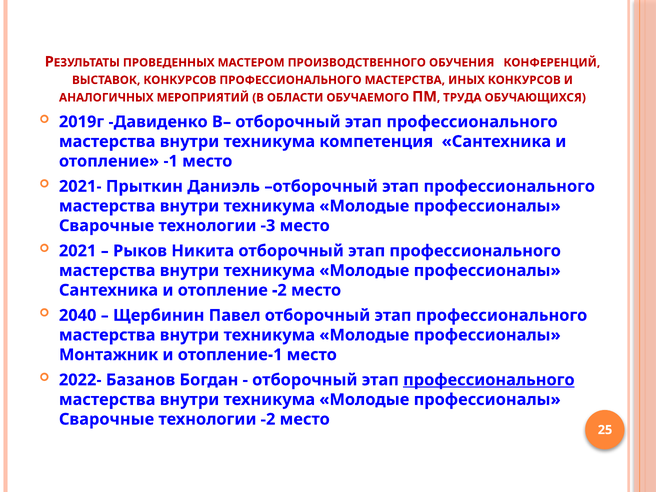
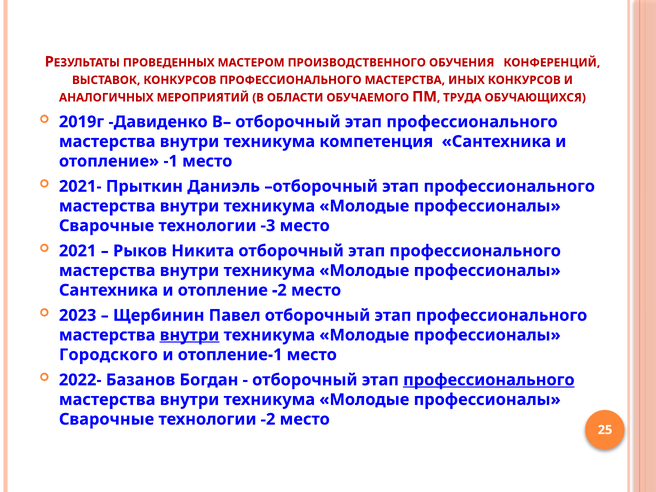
2040: 2040 -> 2023 (78, 315)
внутри underline: none -> present (189, 335)
Монтажник: Монтажник -> Городского (108, 355)
